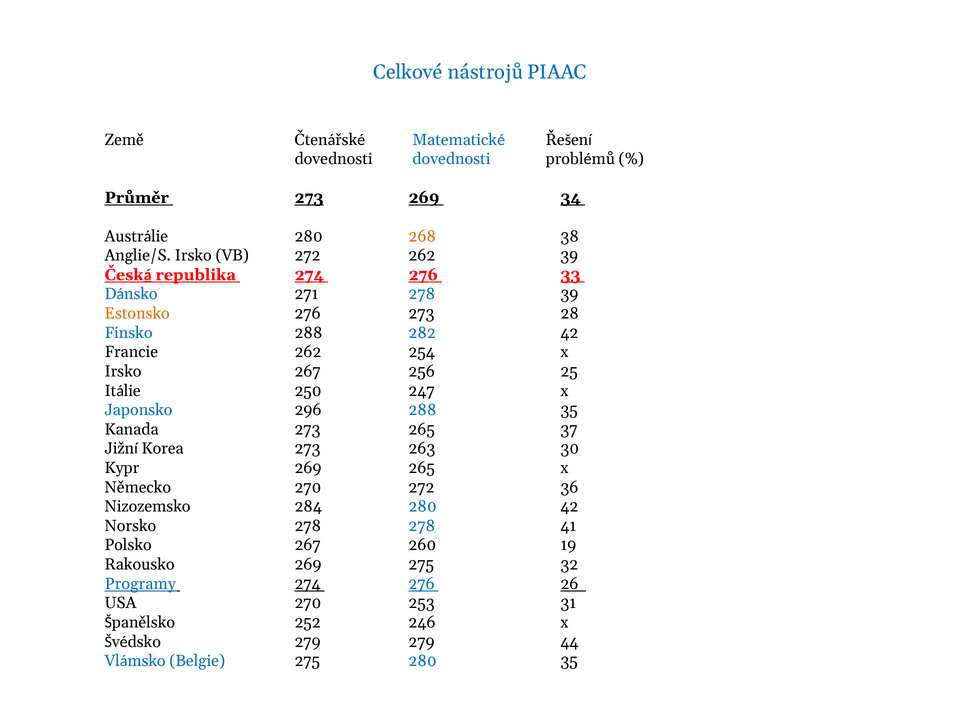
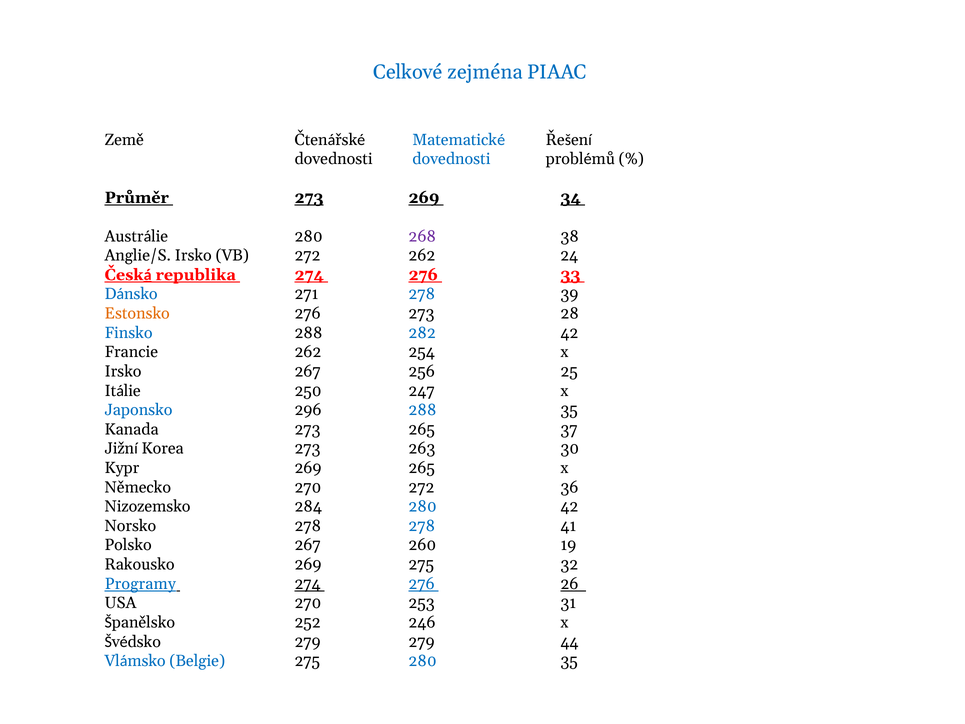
nástrojů: nástrojů -> zejména (485, 72)
268 colour: orange -> purple (422, 236)
262 39: 39 -> 24 (569, 255)
